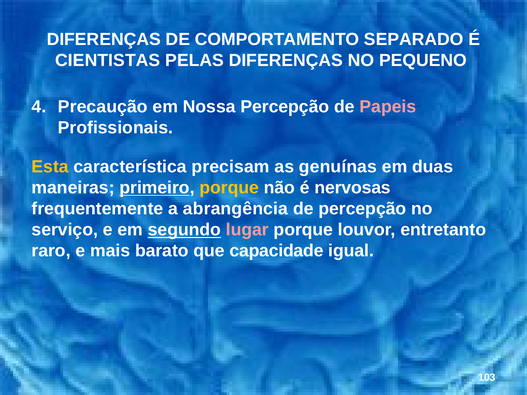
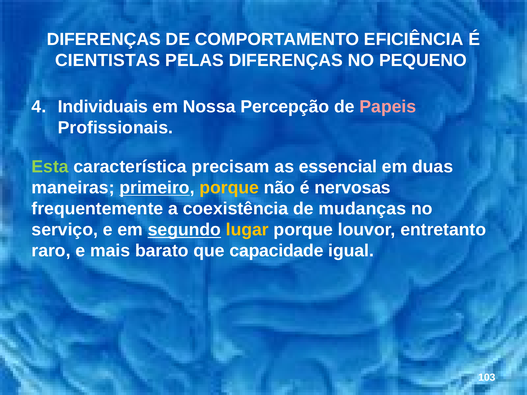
SEPARADO: SEPARADO -> EFICIÊNCIA (414, 39)
Precaução: Precaução -> Individuais (103, 107)
Esta colour: yellow -> light green (50, 167)
genuínas: genuínas -> essencial (338, 167)
abrangência: abrangência -> coexistência (236, 209)
de percepção: percepção -> mudanças (362, 209)
lugar colour: pink -> yellow (247, 230)
